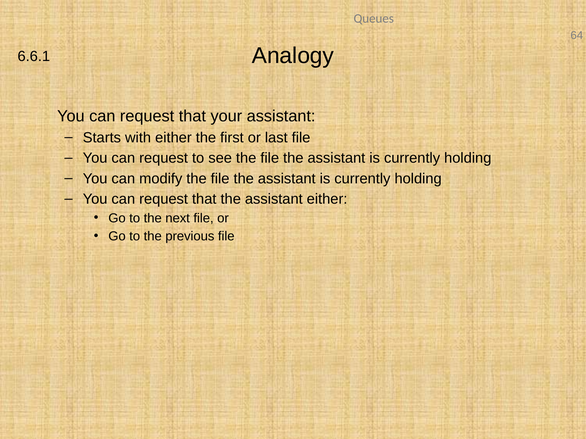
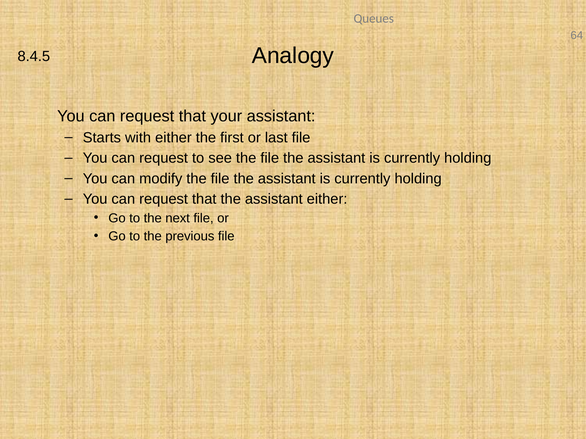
6.6.1: 6.6.1 -> 8.4.5 (34, 57)
